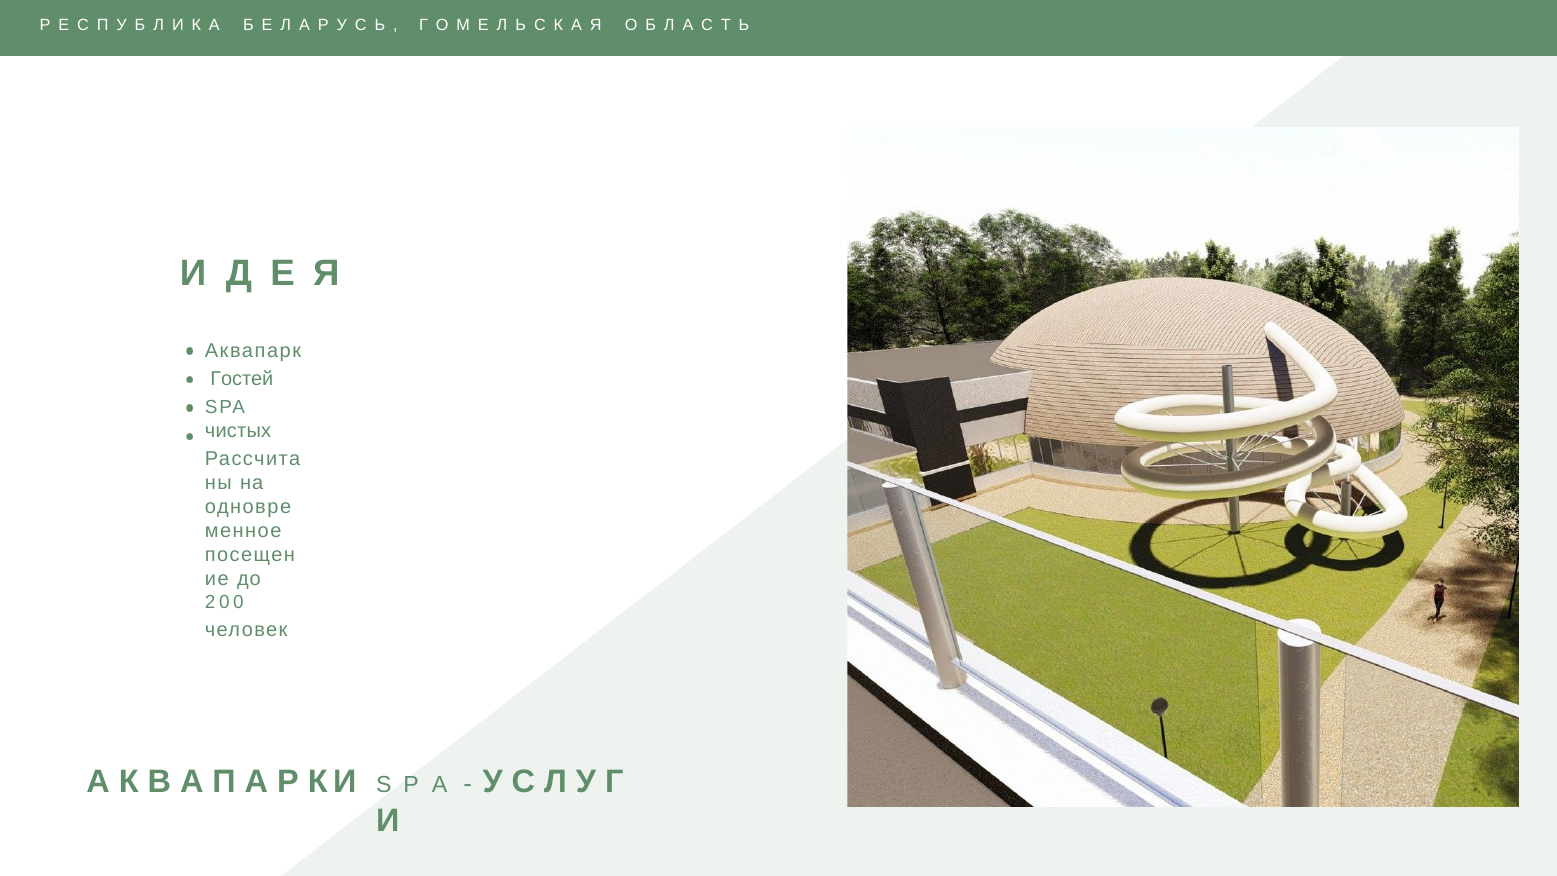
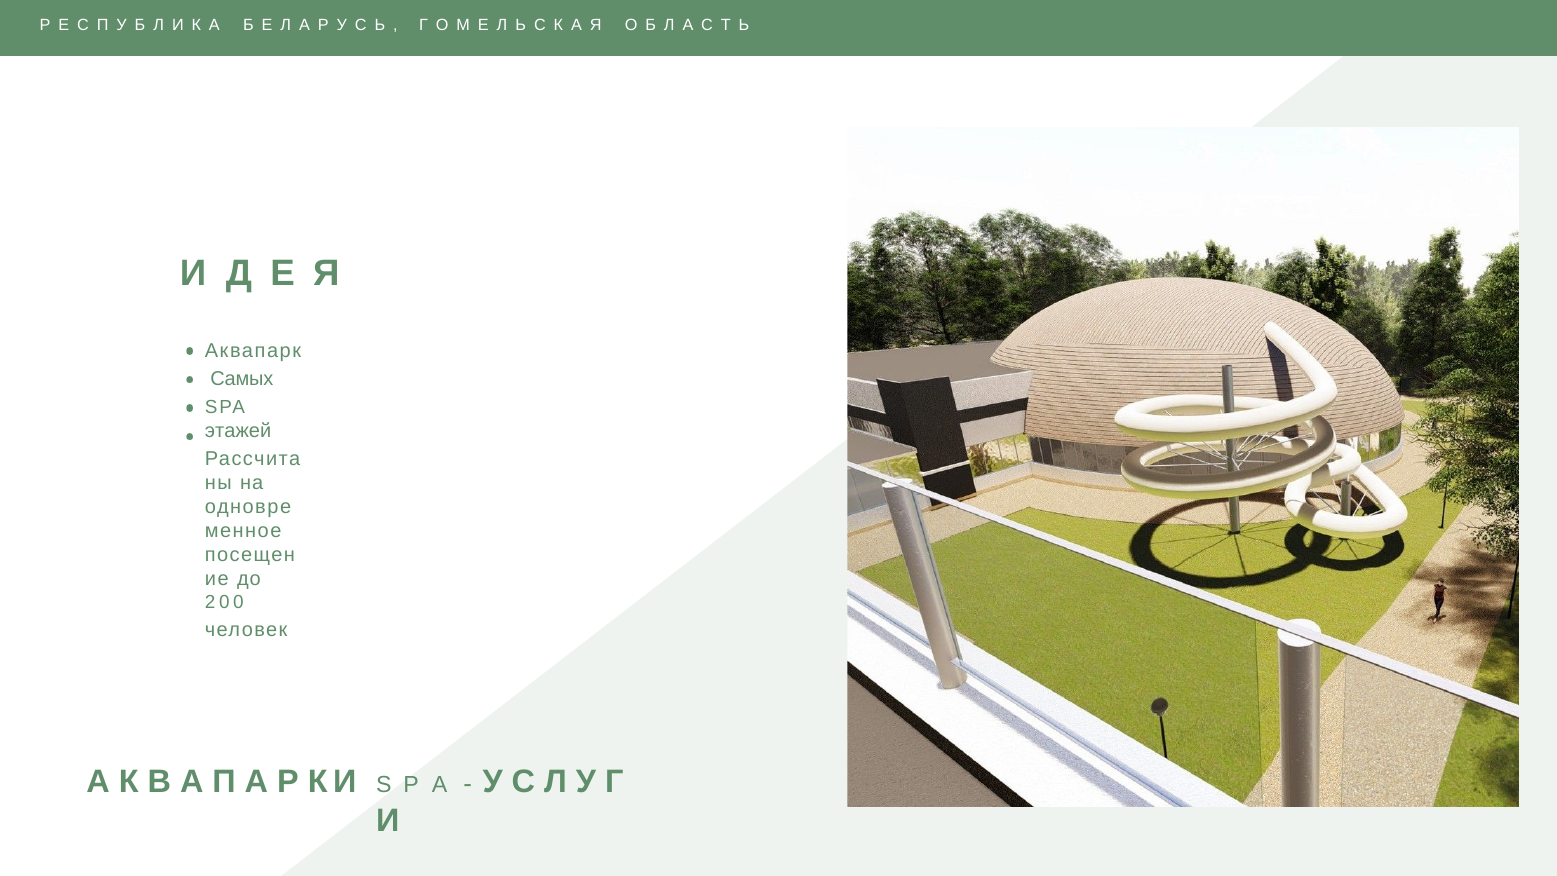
Гостей: Гостей -> Самых (242, 379)
чистых: чистых -> этажей (238, 430)
